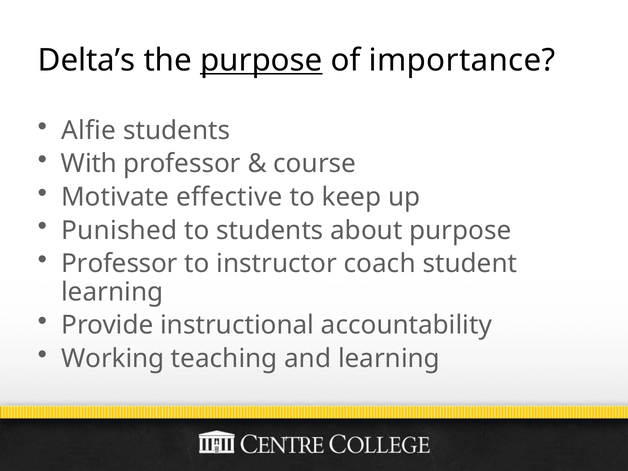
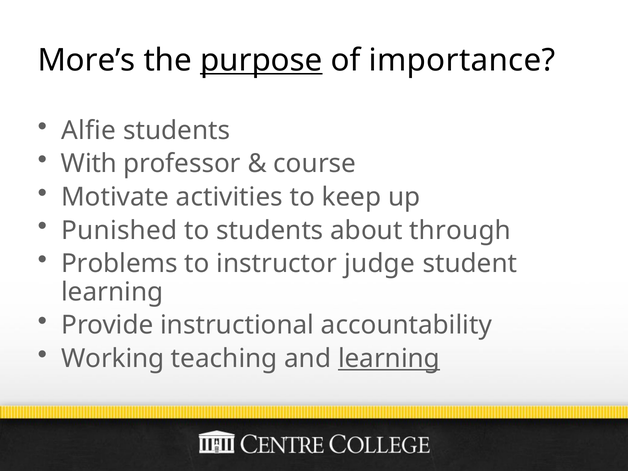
Delta’s: Delta’s -> More’s (87, 60)
effective: effective -> activities (229, 197)
about purpose: purpose -> through (460, 230)
Professor: Professor -> Problems (119, 264)
coach: coach -> judge (380, 264)
learning underline: none -> present (389, 359)
